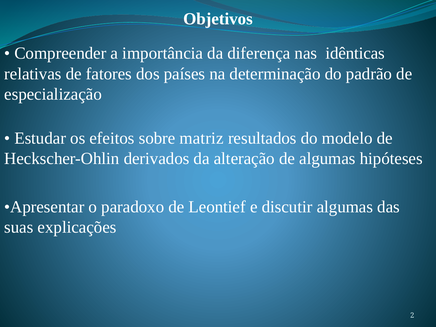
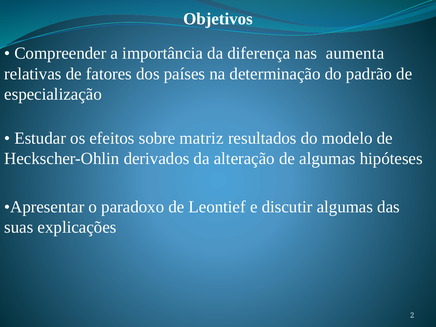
idênticas: idênticas -> aumenta (355, 53)
